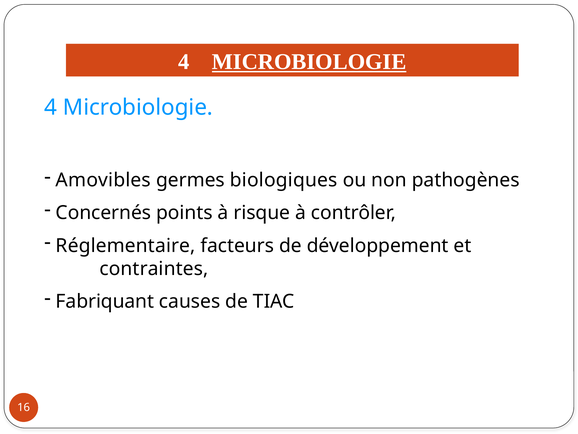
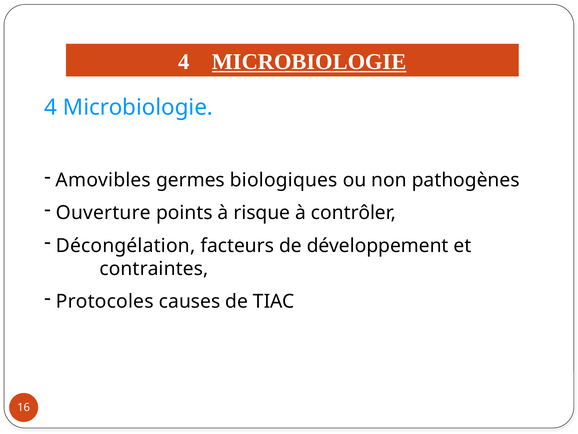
Concernés: Concernés -> Ouverture (103, 213)
Réglementaire: Réglementaire -> Décongélation (125, 245)
Fabriquant: Fabriquant -> Protocoles (105, 301)
